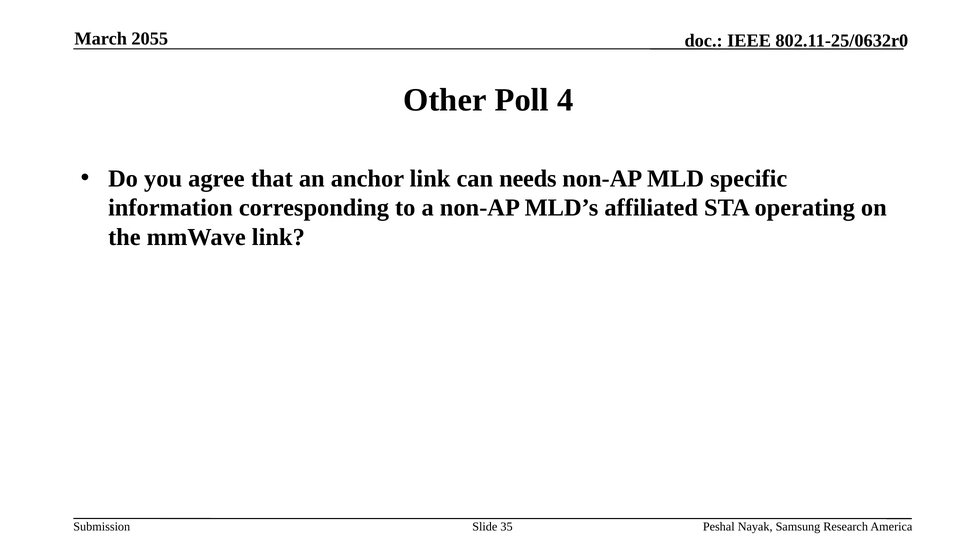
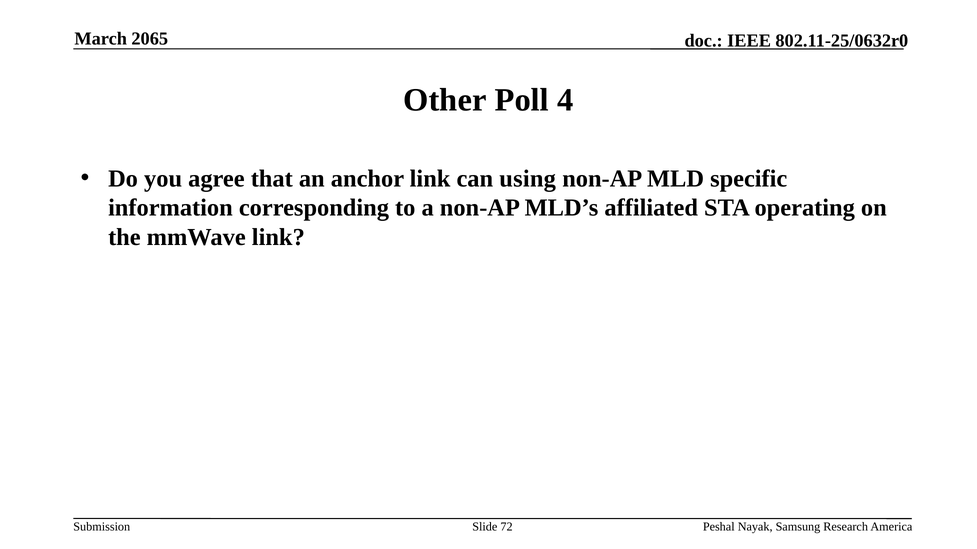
2055: 2055 -> 2065 (150, 39)
needs: needs -> using (528, 179)
35: 35 -> 72 (507, 527)
